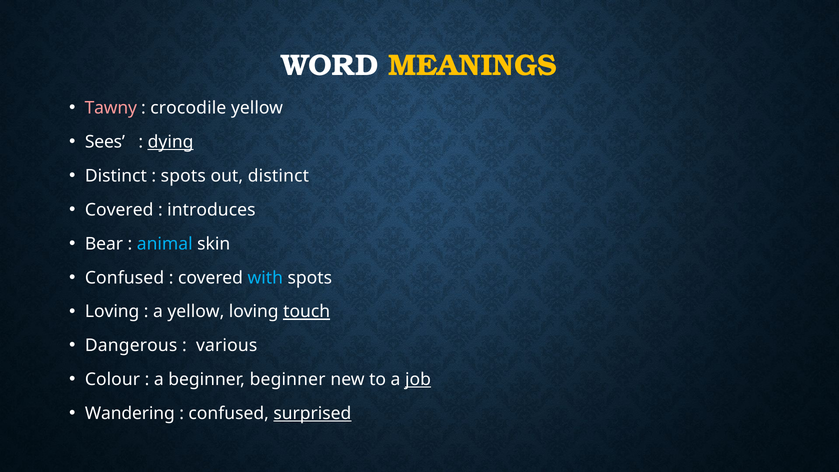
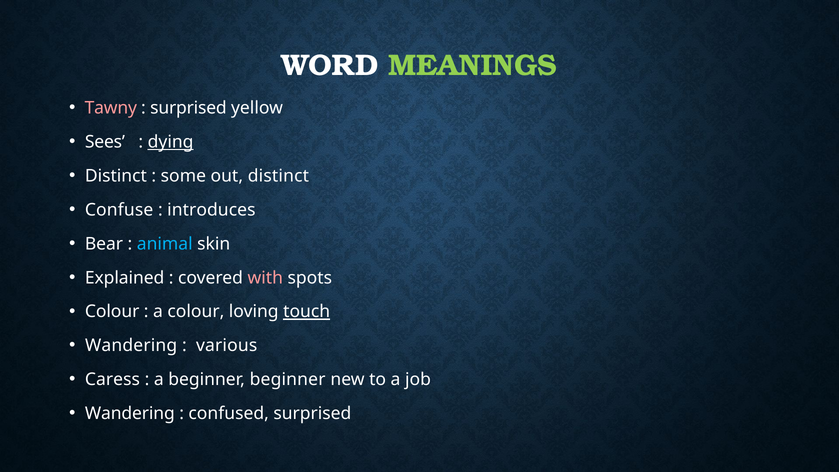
MEANINGS colour: yellow -> light green (473, 65)
crocodile: crocodile -> surprised (188, 108)
spots: spots -> some (183, 176)
Covered: Covered -> Confuse (119, 210)
Confused: Confused -> Explained (125, 278)
with colour: light blue -> pink (265, 278)
Loving: Loving -> Colour (112, 312)
a yellow: yellow -> colour (196, 312)
Dangerous: Dangerous -> Wandering (131, 346)
Colour: Colour -> Caress (112, 380)
job underline: present -> none (418, 380)
surprised underline: present -> none (312, 413)
